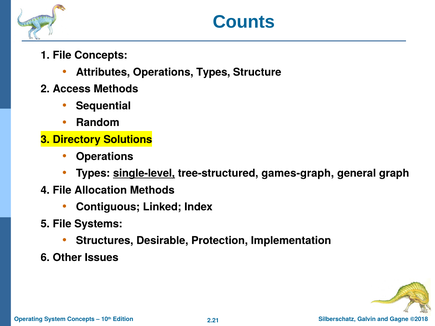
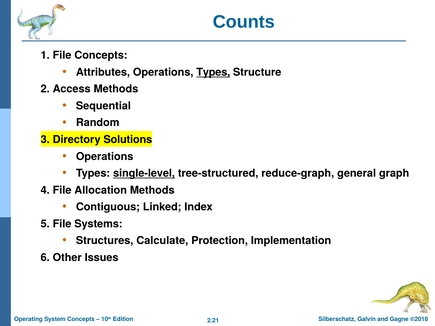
Types underline: none -> present (213, 72)
games-graph: games-graph -> reduce-graph (298, 173)
Desirable: Desirable -> Calculate (162, 241)
